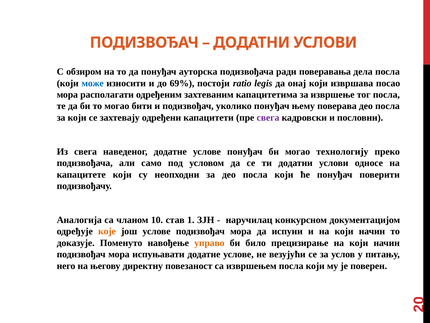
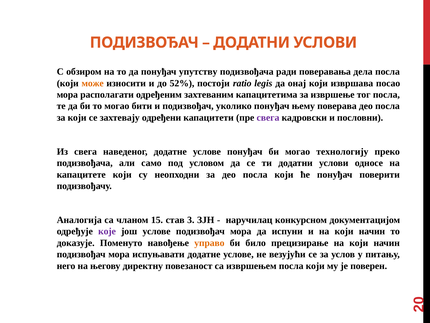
ауторска: ауторска -> упутству (198, 72)
може colour: blue -> orange (93, 83)
69%: 69% -> 52% (182, 83)
10: 10 -> 15 (157, 220)
1: 1 -> 3 (191, 220)
које colour: orange -> purple (107, 231)
